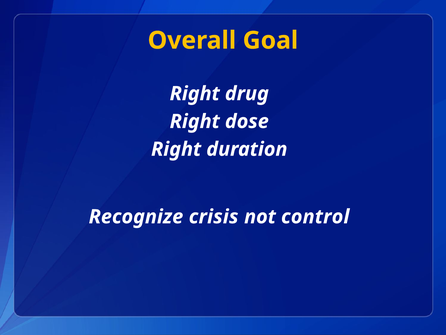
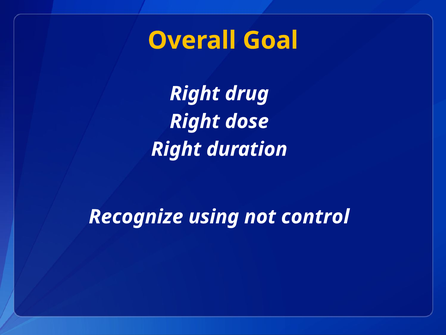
crisis: crisis -> using (214, 216)
